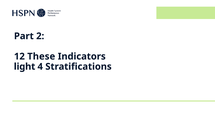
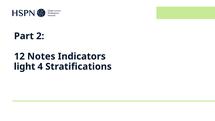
These: These -> Notes (41, 56)
